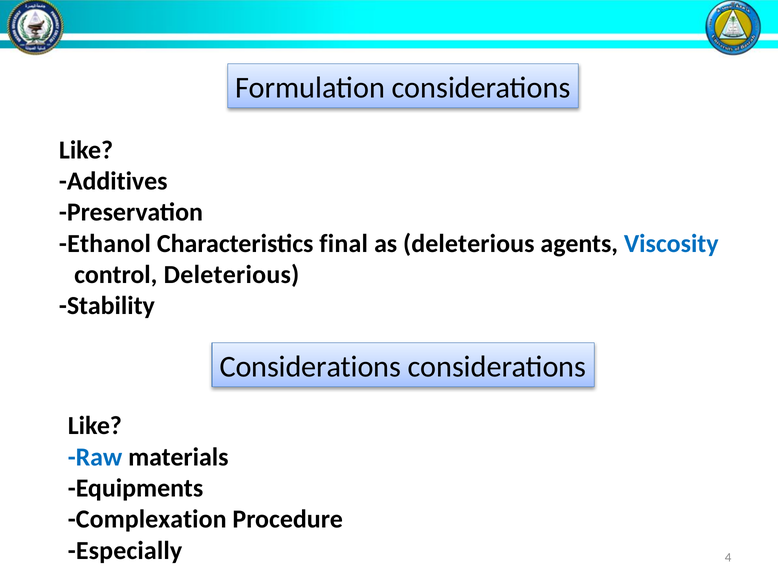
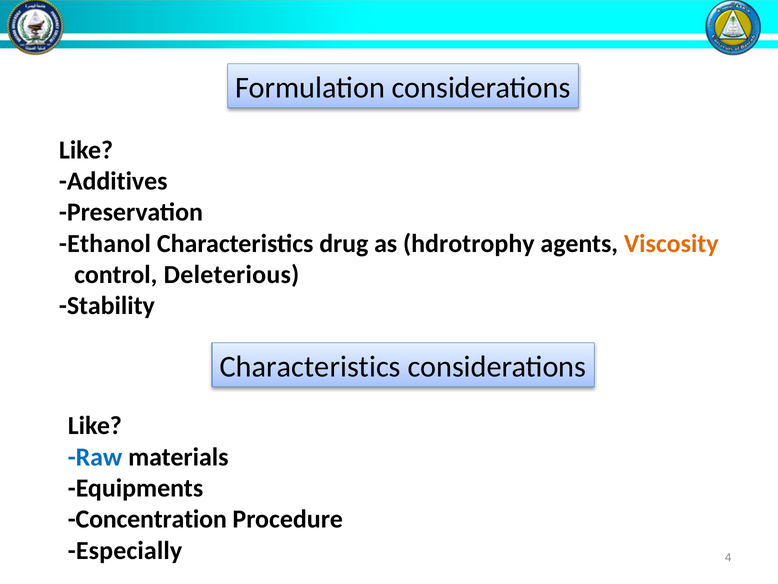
final: final -> drug (344, 243)
as deleterious: deleterious -> hdrotrophy (469, 243)
Viscosity colour: blue -> orange (671, 243)
Considerations: Considerations -> Characteristics (310, 367)
Complexation: Complexation -> Concentration (147, 519)
